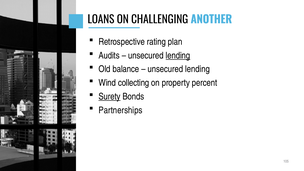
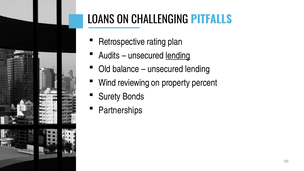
ANOTHER: ANOTHER -> PITFALLS (211, 20)
collecting: collecting -> reviewing (134, 83)
Surety underline: present -> none (110, 97)
